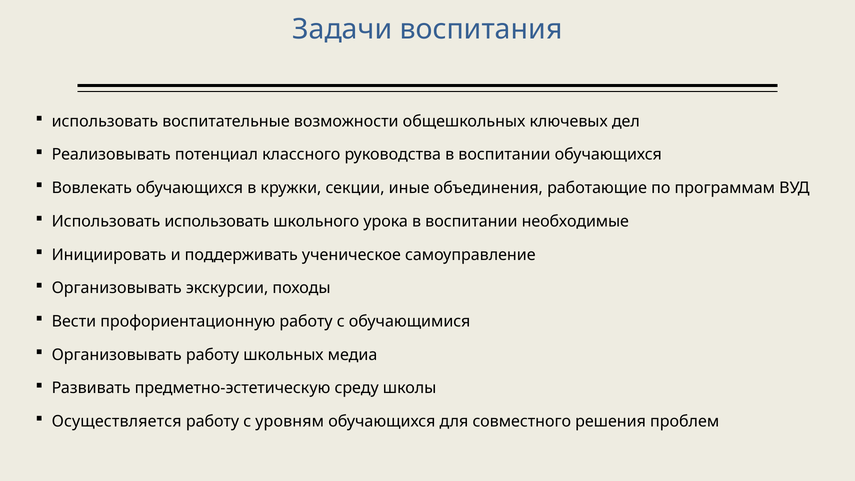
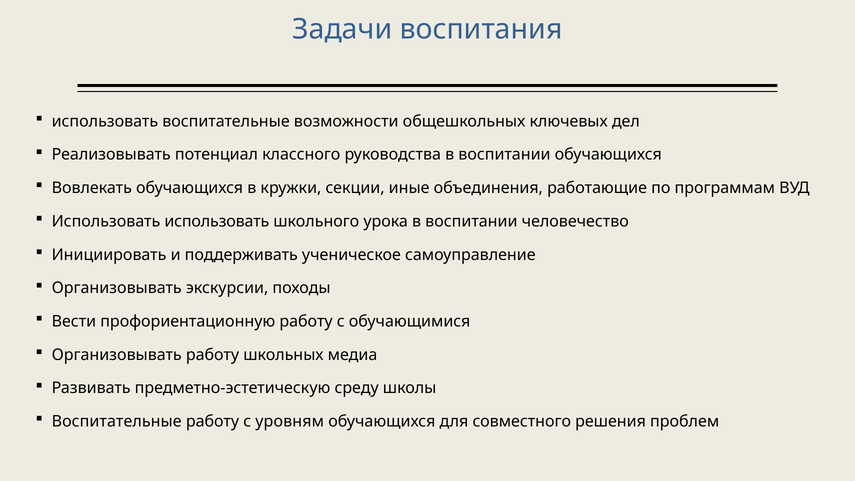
необходимые: необходимые -> человечество (575, 221)
Осуществляется: Осуществляется -> Воспитательные (117, 421)
